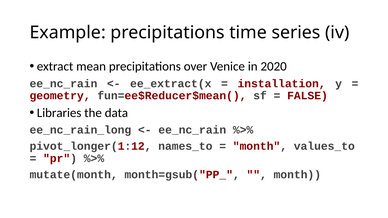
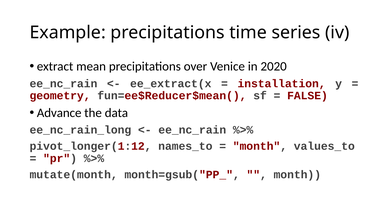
Libraries: Libraries -> Advance (59, 113)
